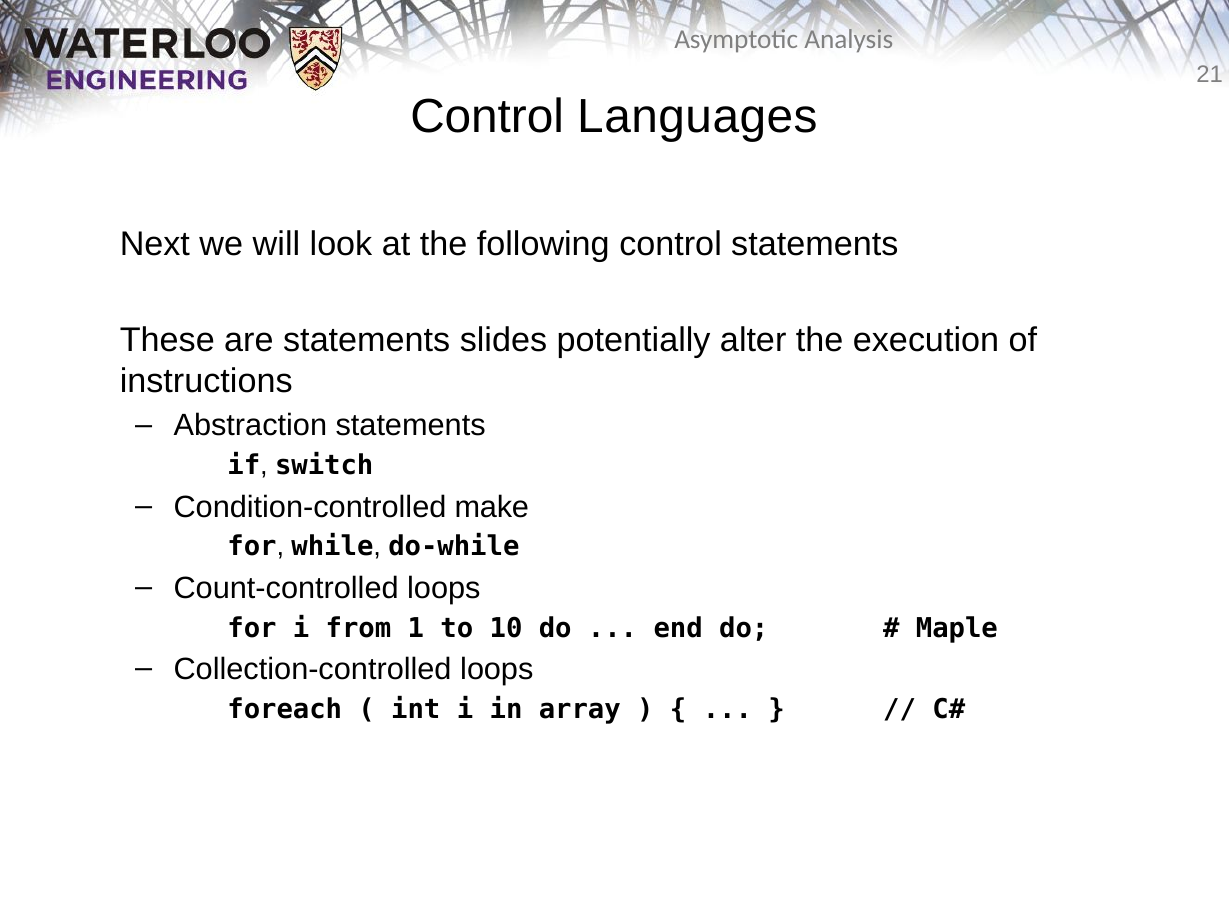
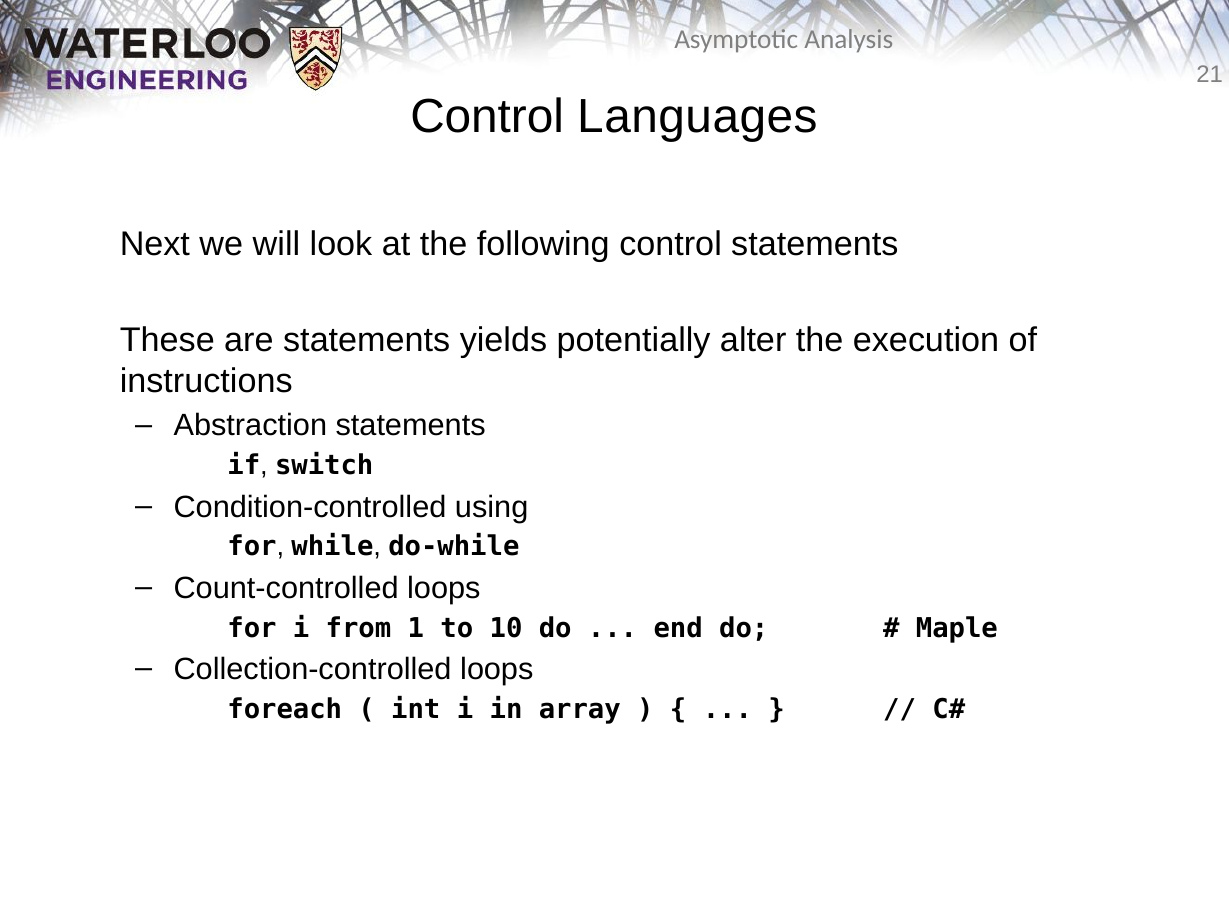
slides: slides -> yields (503, 340)
make: make -> using (492, 507)
